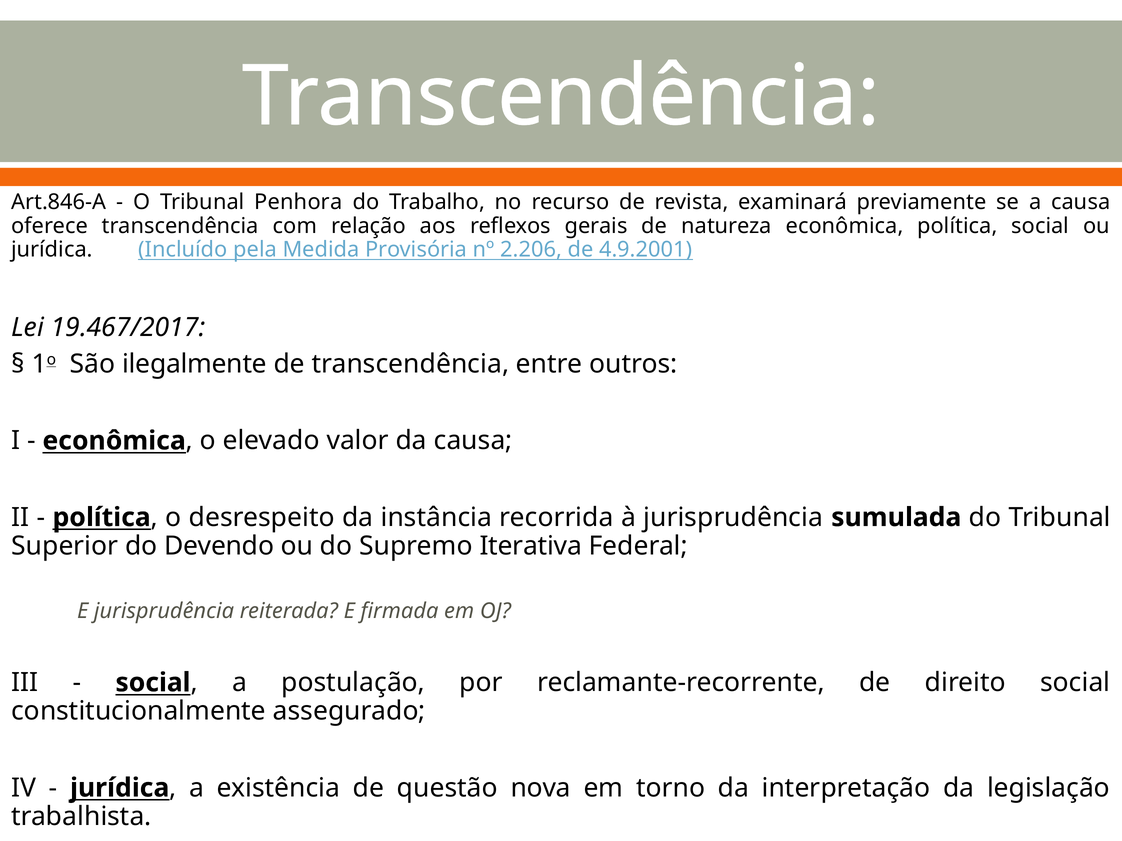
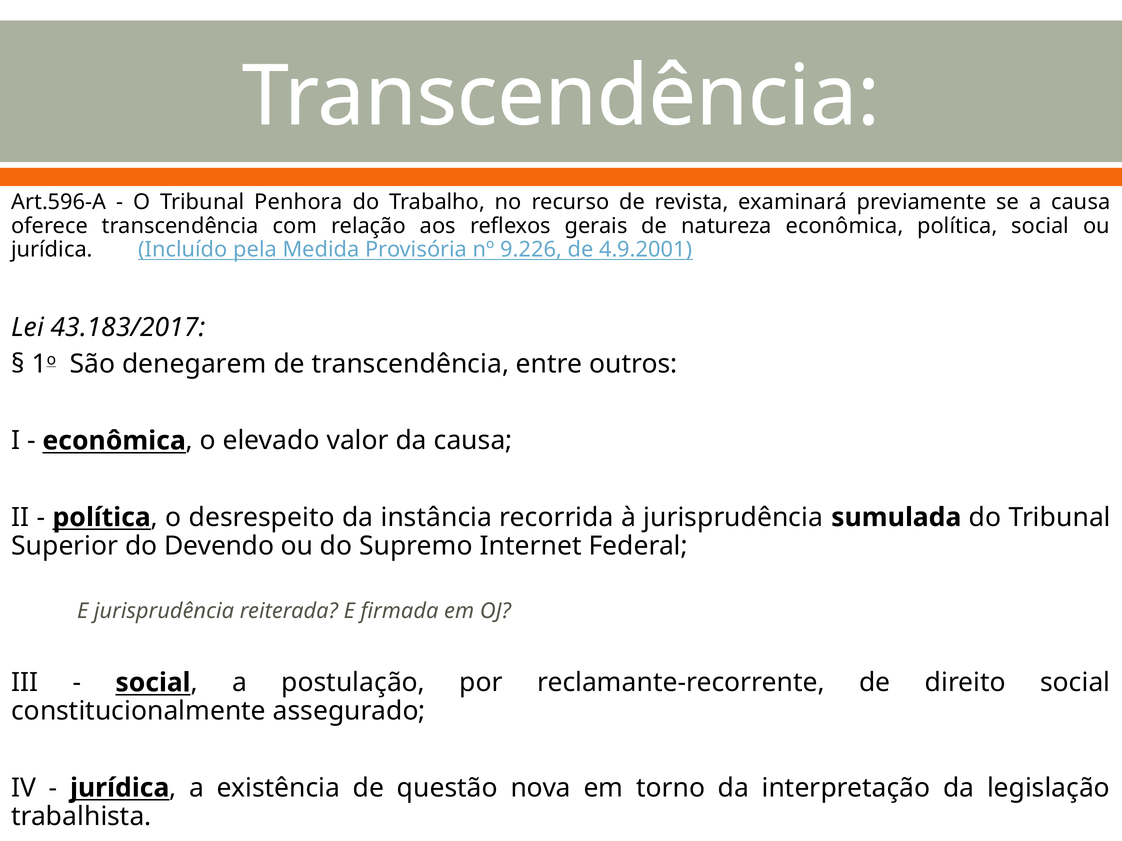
Art.846-A: Art.846-A -> Art.596-A (59, 202)
2.206: 2.206 -> 9.226 (531, 250)
19.467/2017: 19.467/2017 -> 43.183/2017 (128, 328)
ilegalmente: ilegalmente -> denegarem (194, 364)
Iterativa: Iterativa -> Internet (531, 546)
